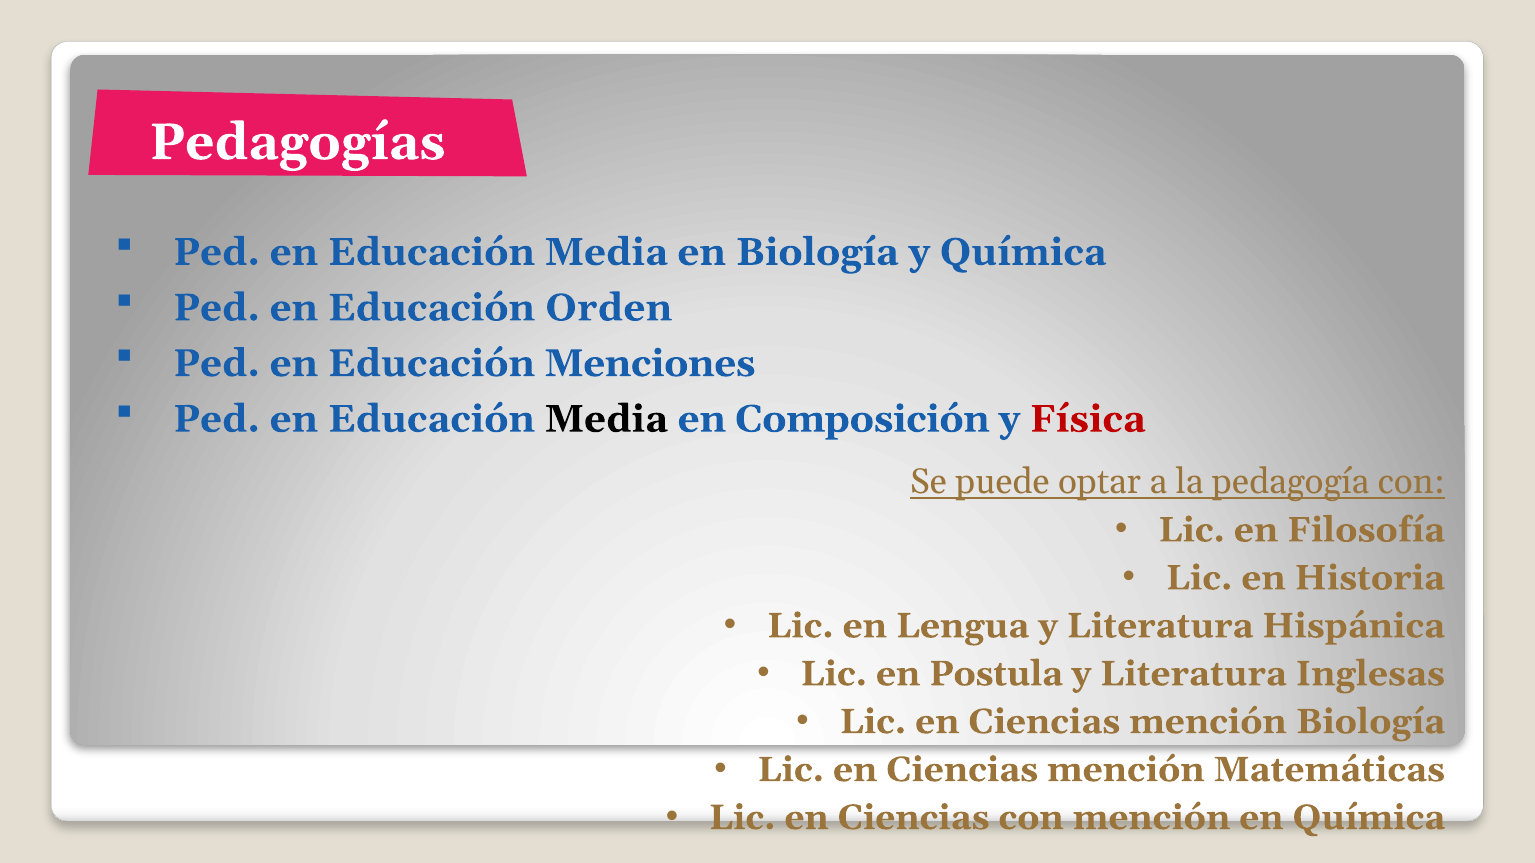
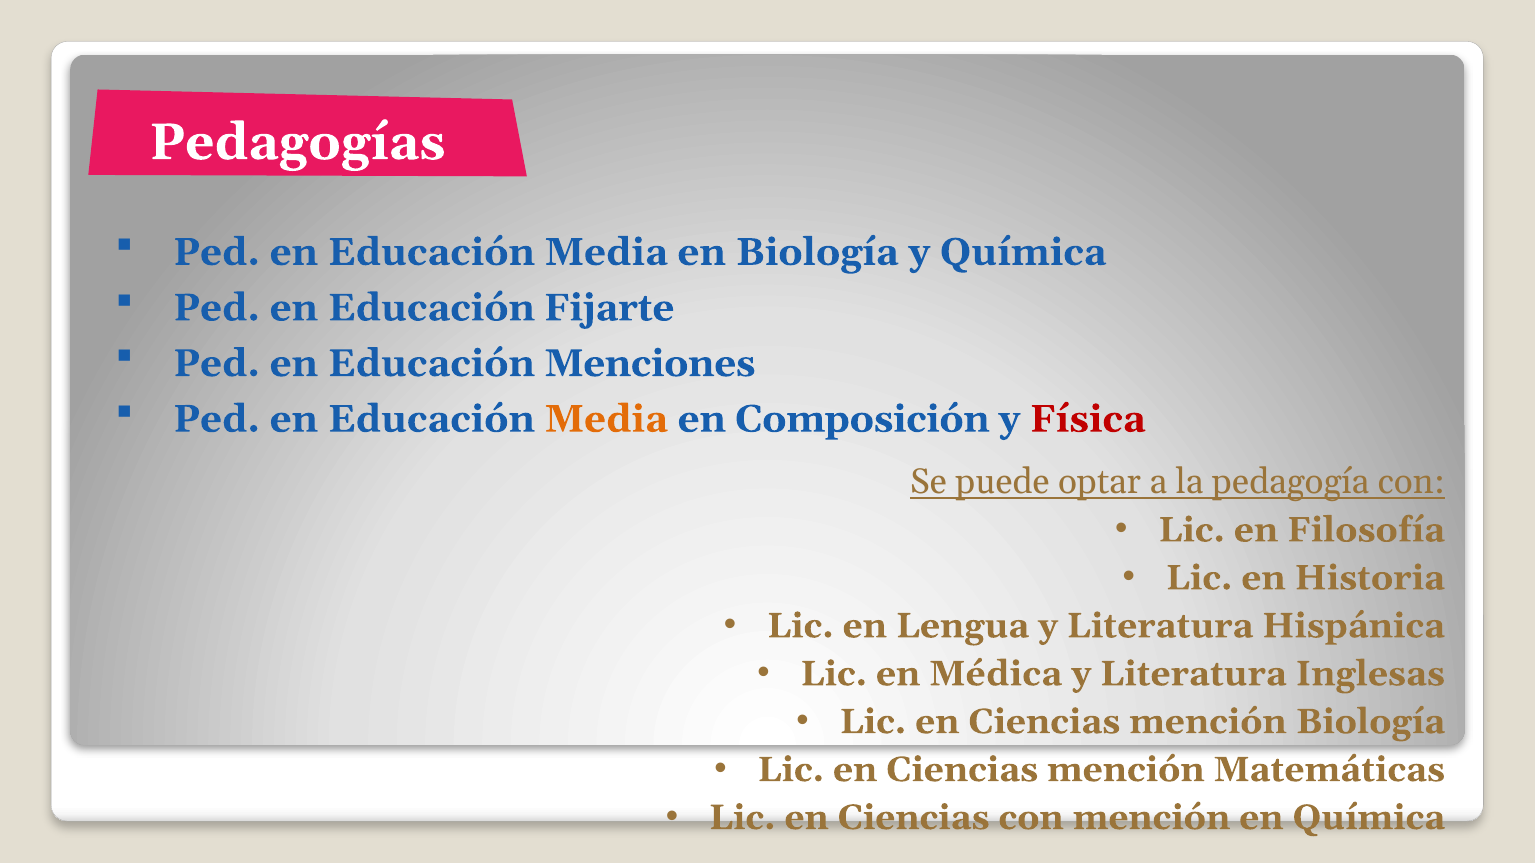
Orden: Orden -> Fijarte (609, 308)
Media colour: black -> orange (606, 419)
Postula: Postula -> Médica (996, 674)
